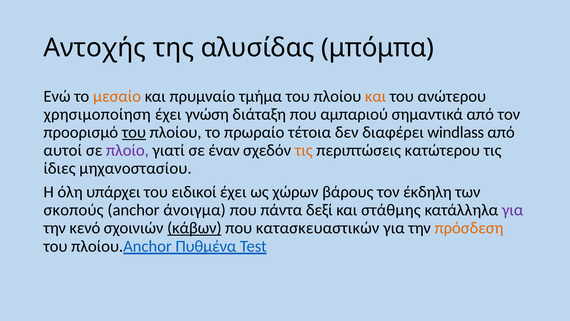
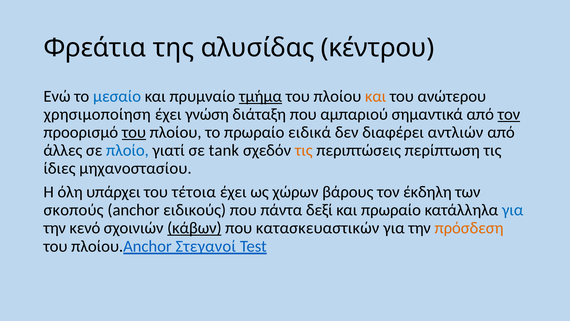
Αντοχής: Αντοχής -> Φρεάτια (95, 48)
μπόμπα: μπόμπα -> κέντρου (378, 48)
μεσαίο colour: orange -> blue (117, 96)
τμήμα underline: none -> present (261, 96)
τον underline: none -> present (509, 114)
τέτοια: τέτοια -> ειδικά (310, 132)
windlass: windlass -> αντλιών (456, 132)
αυτοί: αυτοί -> άλλες (63, 150)
πλοίο colour: purple -> blue (127, 150)
έναν: έναν -> tank (224, 150)
κατώτερου: κατώτερου -> περίπτωση (442, 150)
ειδικοί: ειδικοί -> τέτοια (194, 192)
άνοιγμα: άνοιγμα -> ειδικούς (195, 210)
και στάθμης: στάθμης -> πρωραίο (391, 210)
για colour: purple -> blue (513, 210)
Πυθμένα: Πυθμένα -> Στεγανοί (206, 246)
